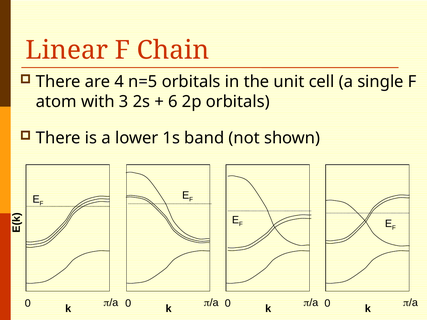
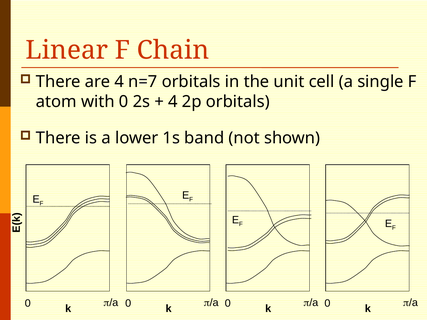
n=5: n=5 -> n=7 (143, 82)
with 3: 3 -> 0 (124, 102)
6: 6 -> 4 (173, 102)
